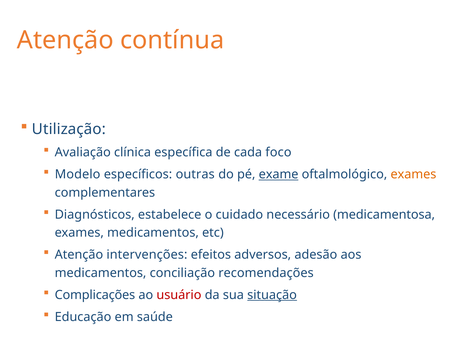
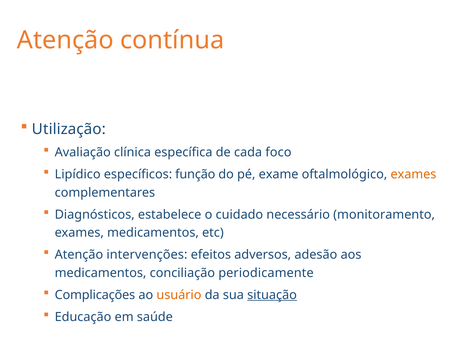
Modelo: Modelo -> Lipídico (78, 175)
outras: outras -> função (195, 175)
exame underline: present -> none (279, 175)
medicamentosa: medicamentosa -> monitoramento (384, 215)
recomendações: recomendações -> periodicamente (266, 273)
usuário colour: red -> orange (179, 295)
